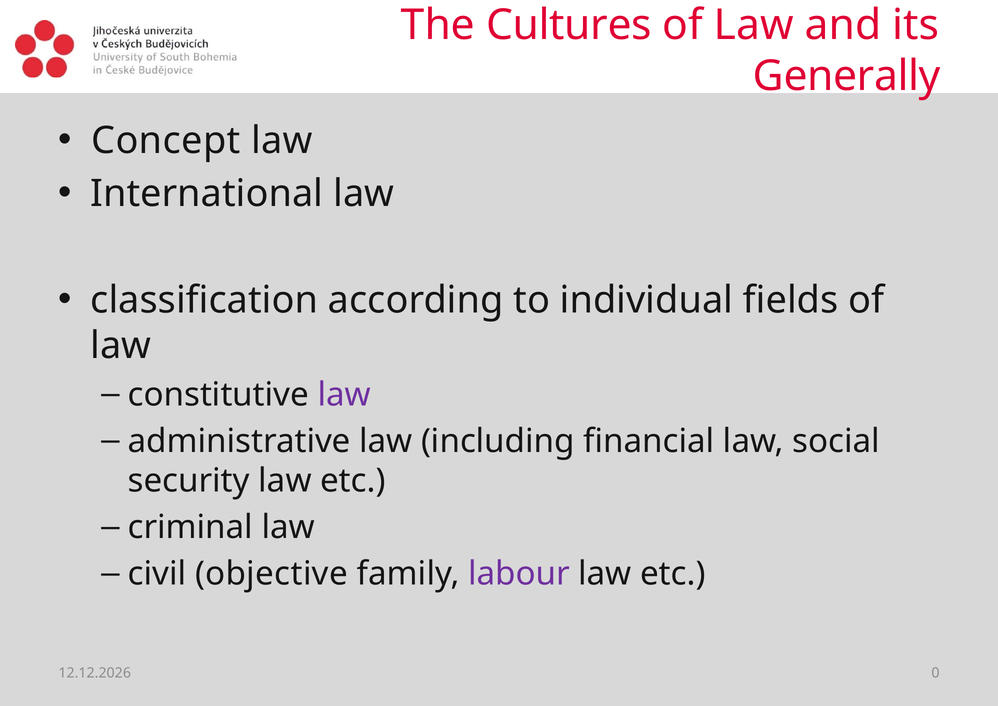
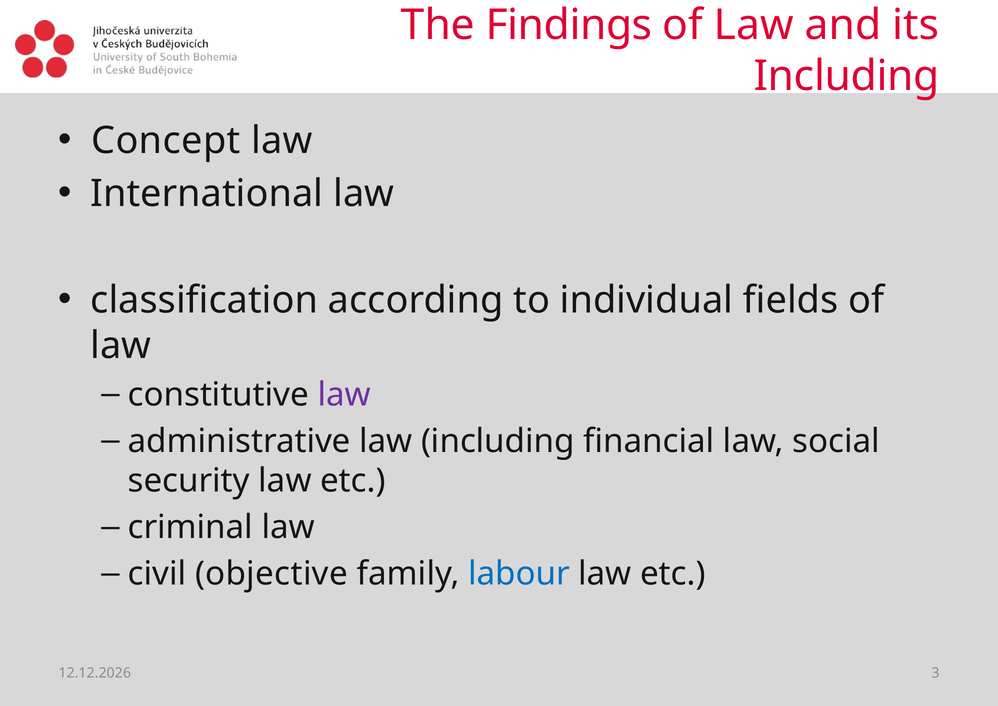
Cultures: Cultures -> Findings (569, 25)
Generally: Generally -> Including (847, 76)
labour colour: purple -> blue (519, 574)
0: 0 -> 3 (936, 673)
